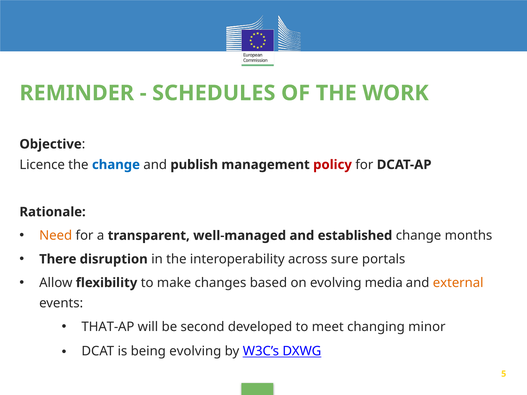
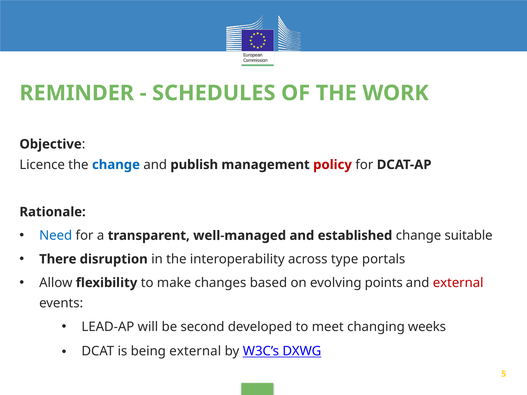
Need colour: orange -> blue (56, 236)
months: months -> suitable (469, 236)
sure: sure -> type (345, 259)
media: media -> points (384, 283)
external colour: orange -> red (458, 283)
THAT-AP: THAT-AP -> LEAD-AP (108, 327)
minor: minor -> weeks (427, 327)
being evolving: evolving -> external (195, 351)
